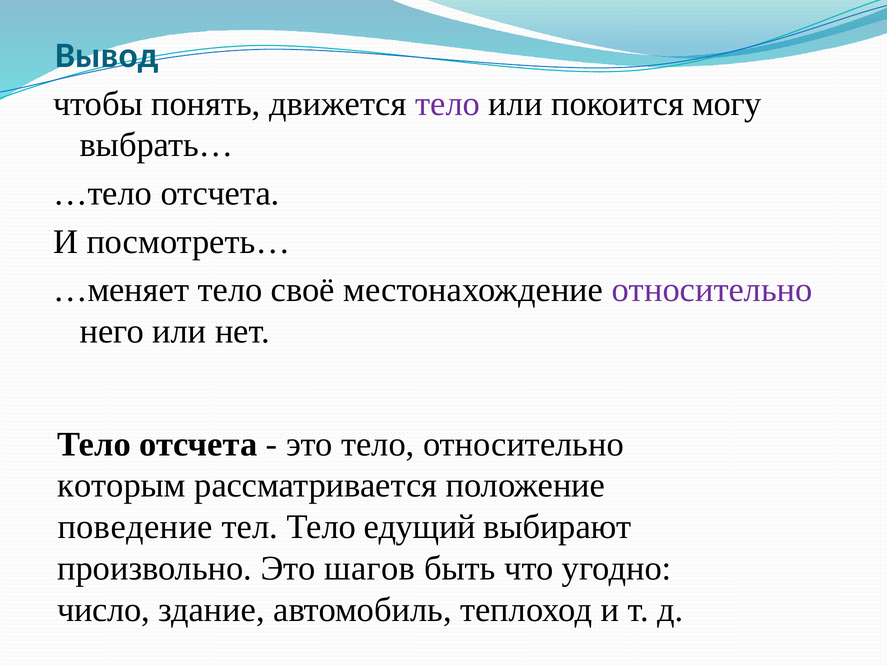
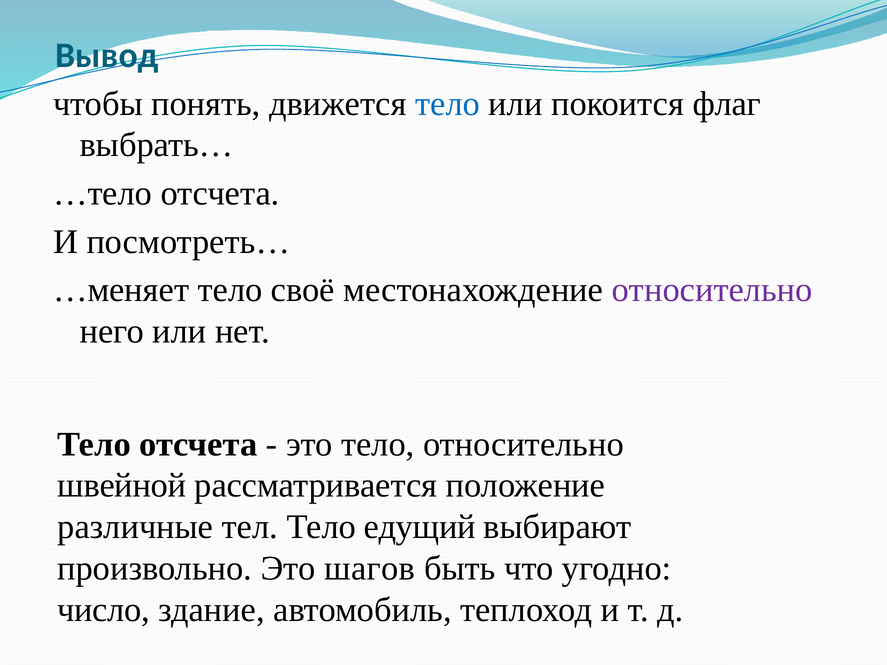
тело colour: purple -> blue (448, 104)
могу: могу -> флаг (727, 104)
которым: которым -> швейной (122, 486)
поведение: поведение -> различные (135, 527)
